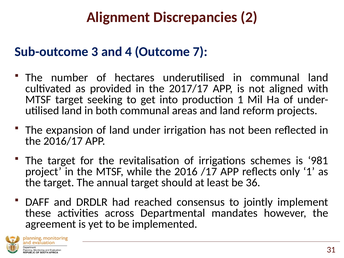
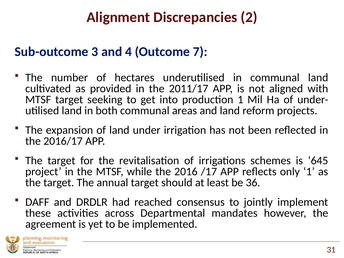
2017/17: 2017/17 -> 2011/17 (189, 89)
981: 981 -> 645 (318, 161)
